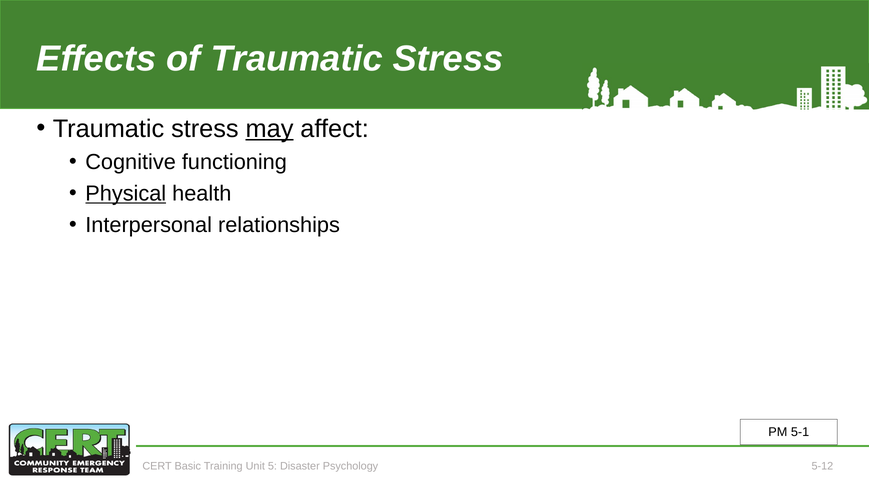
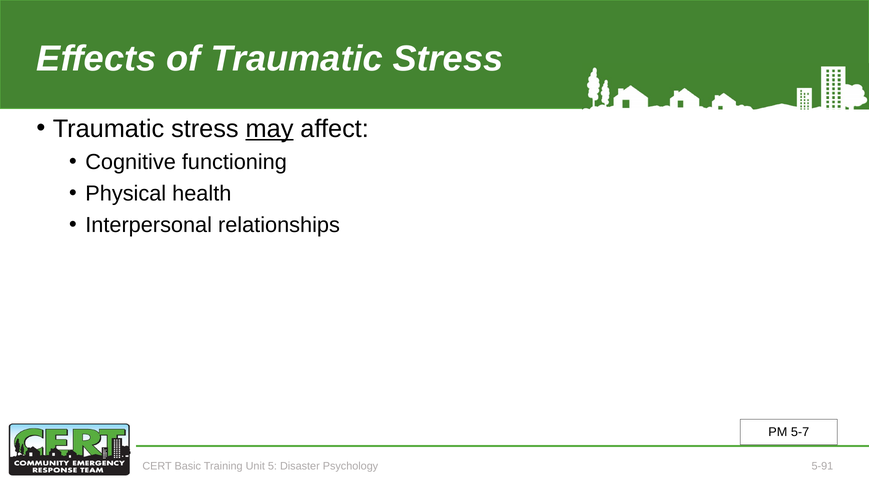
Physical underline: present -> none (126, 194)
5-1: 5-1 -> 5-7 (800, 432)
5-12: 5-12 -> 5-91 (822, 466)
